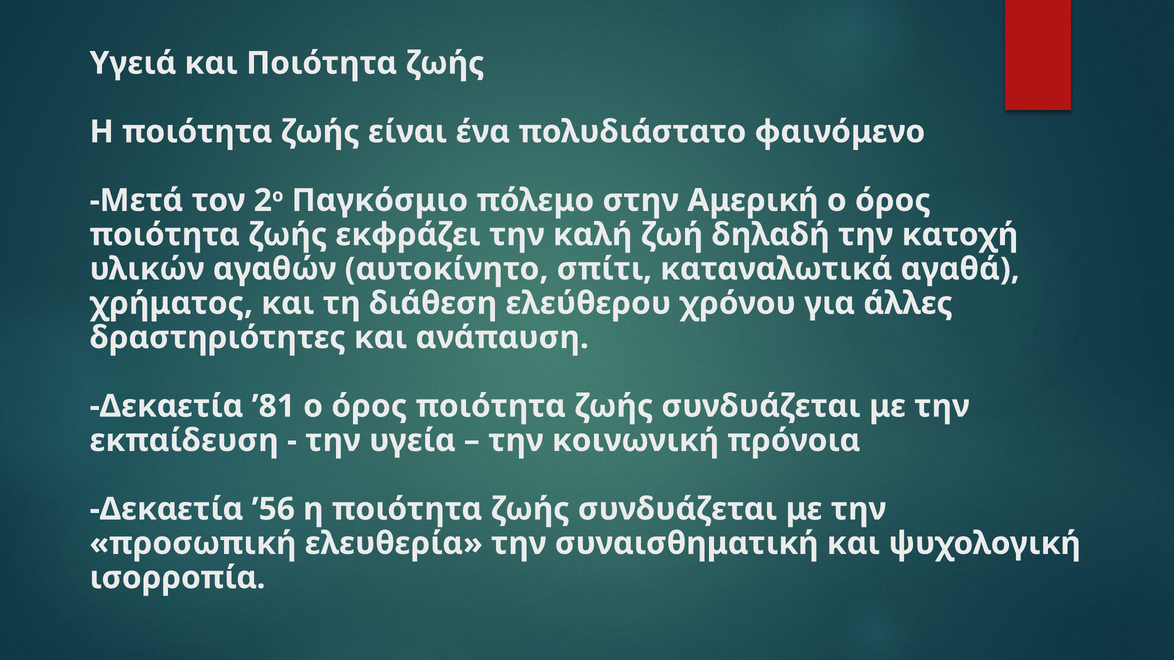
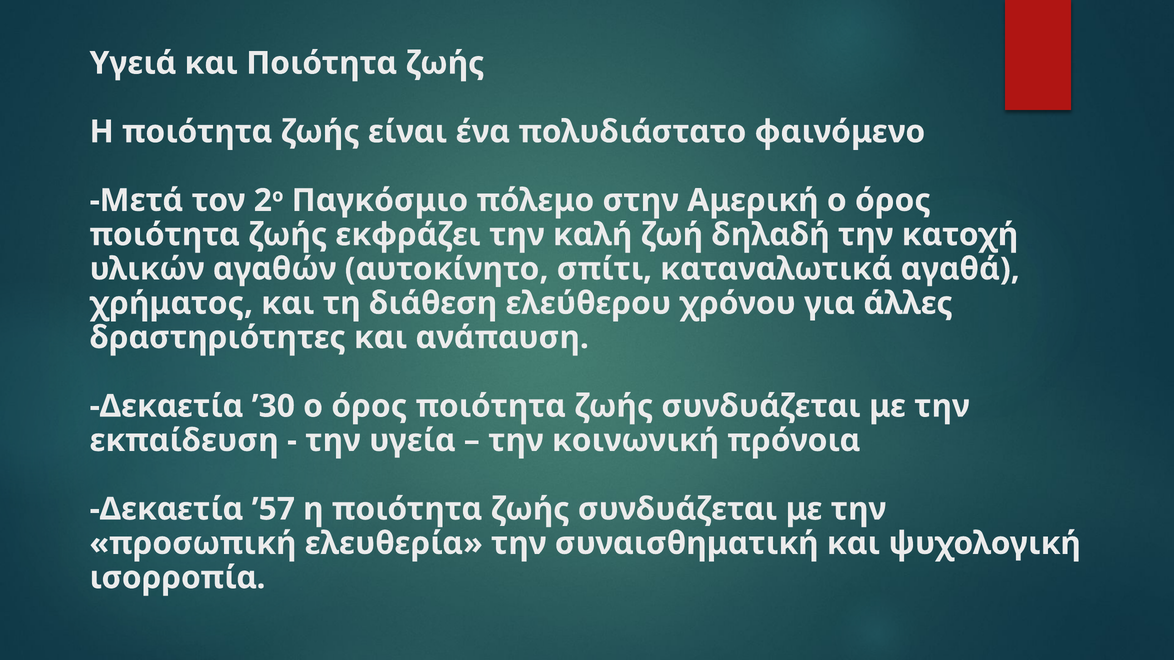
’81: ’81 -> ’30 (273, 406)
’56: ’56 -> ’57 (273, 509)
